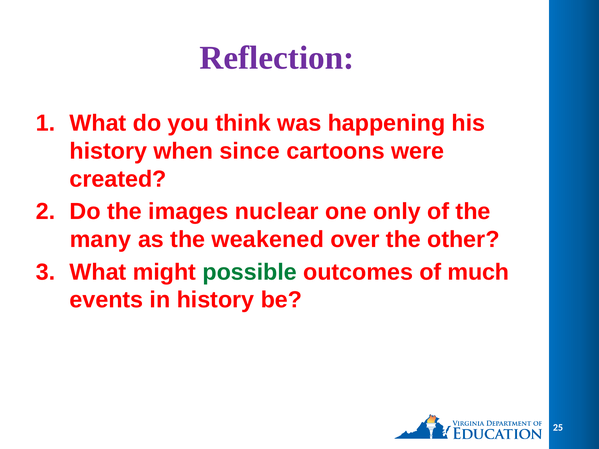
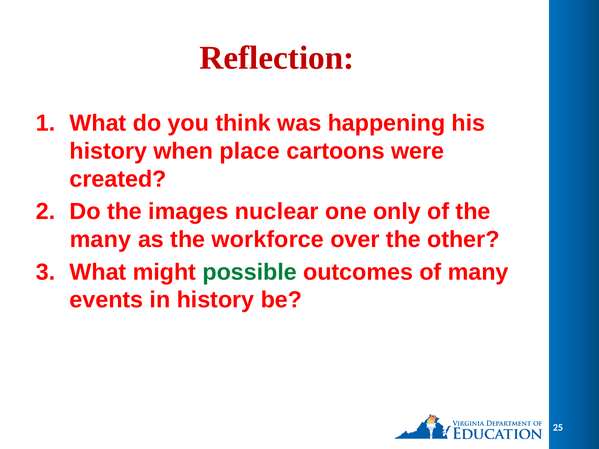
Reflection colour: purple -> red (277, 58)
since: since -> place (250, 151)
weakened: weakened -> workforce (268, 240)
of much: much -> many (478, 272)
